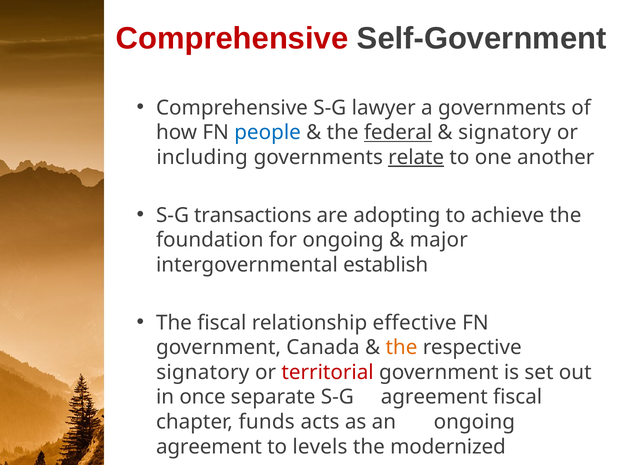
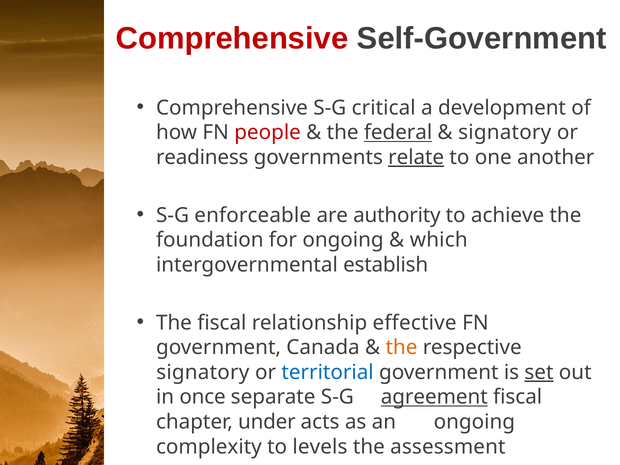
lawyer: lawyer -> critical (384, 108)
a governments: governments -> development (502, 108)
people colour: blue -> red (268, 133)
including: including -> readiness (202, 157)
transactions: transactions -> enforceable (253, 215)
adopting: adopting -> authority (397, 215)
major: major -> which (439, 240)
territorial colour: red -> blue (328, 372)
set underline: none -> present (539, 372)
agreement underline: none -> present (434, 397)
funds: funds -> under (267, 422)
agreement: agreement -> complexity (209, 447)
modernized: modernized -> assessment (448, 447)
